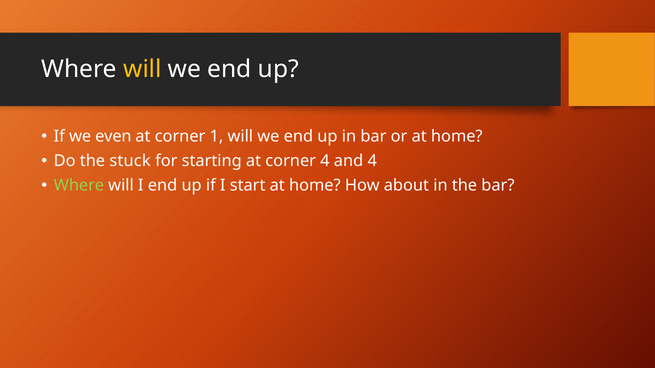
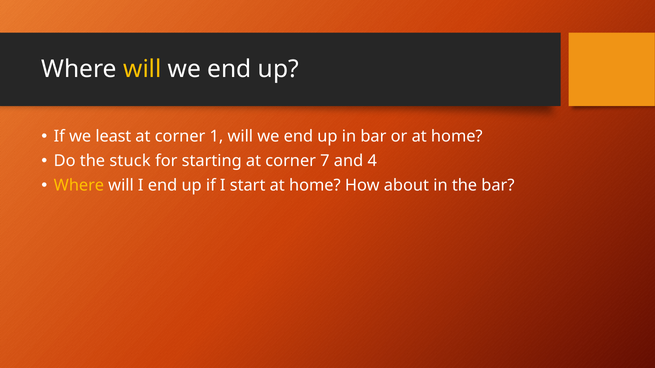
even: even -> least (113, 137)
corner 4: 4 -> 7 (325, 161)
Where colour: light green -> yellow (79, 186)
